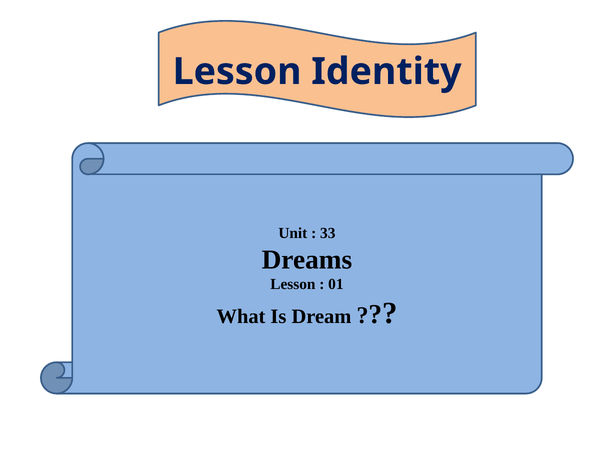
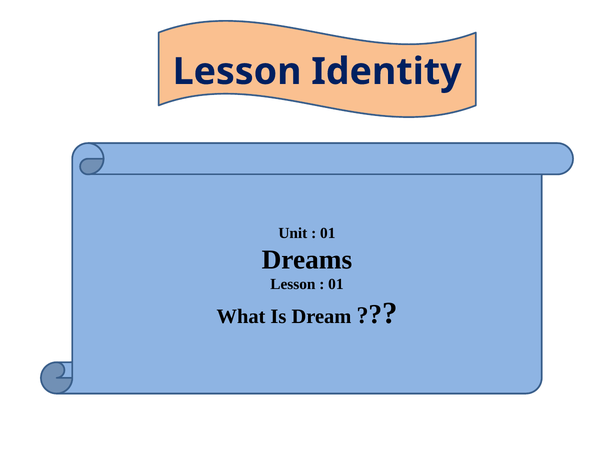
33: 33 -> 01 (328, 233)
